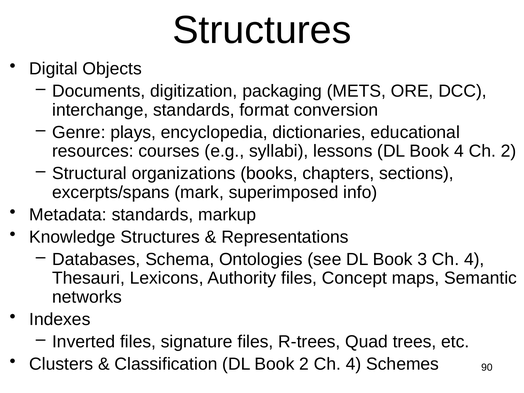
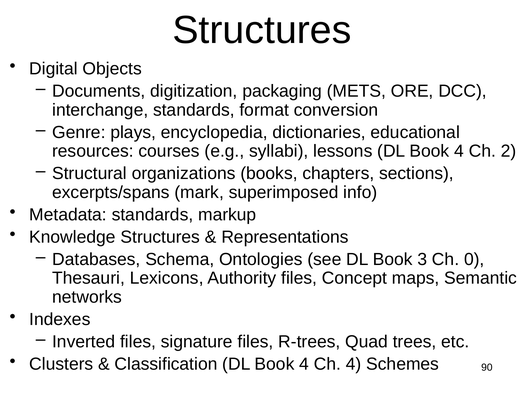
3 Ch 4: 4 -> 0 (474, 259)
Classification DL Book 2: 2 -> 4 (304, 364)
